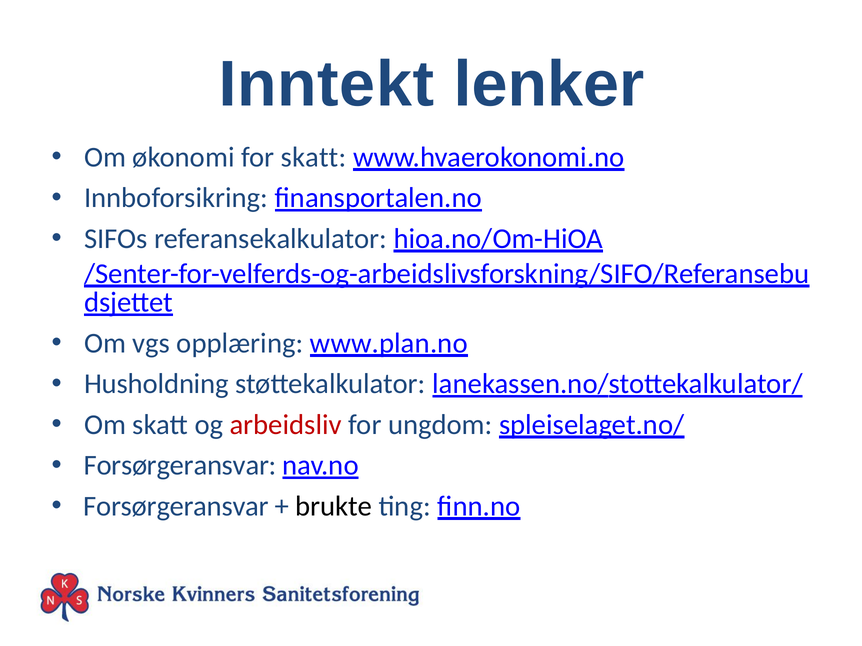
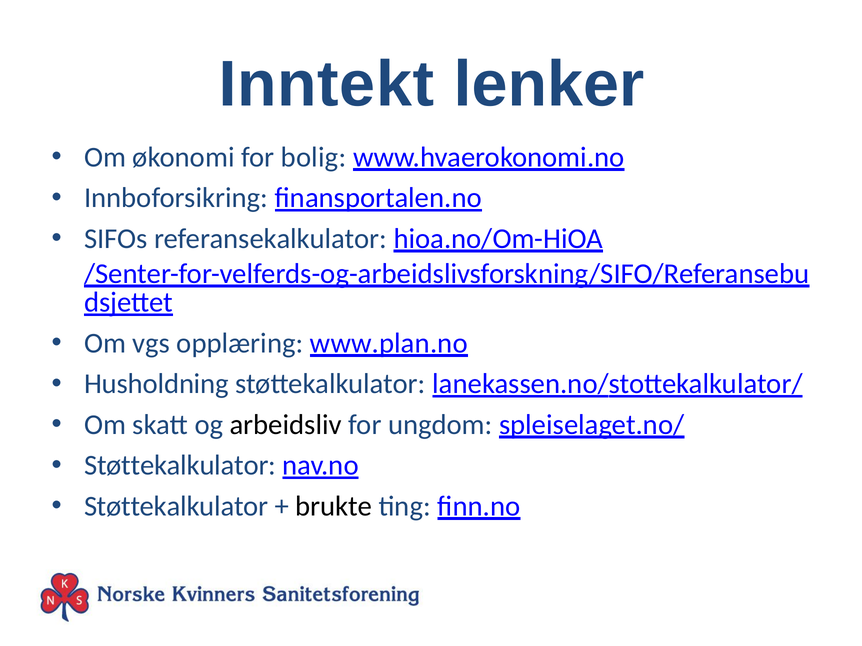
for skatt: skatt -> bolig (314, 157)
arbeidsliv colour: red -> black (286, 425)
Forsørgeransvar: Forsørgeransvar -> Støttekalkulator (180, 466)
Forsørgeransvar: Forsørgeransvar -> Støttekalkulator (176, 507)
